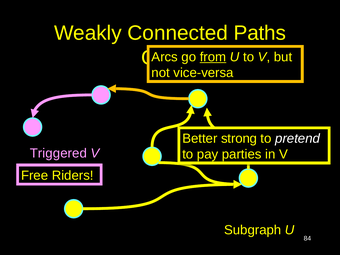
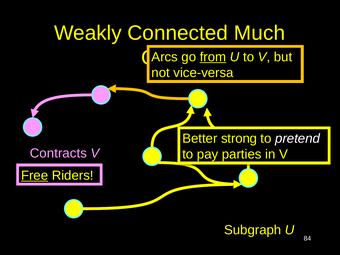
Paths: Paths -> Much (260, 33)
Triggered: Triggered -> Contracts (58, 153)
Free underline: none -> present (35, 176)
